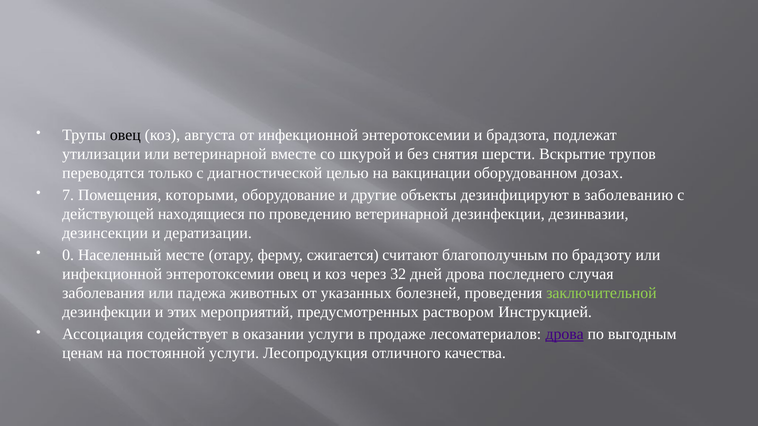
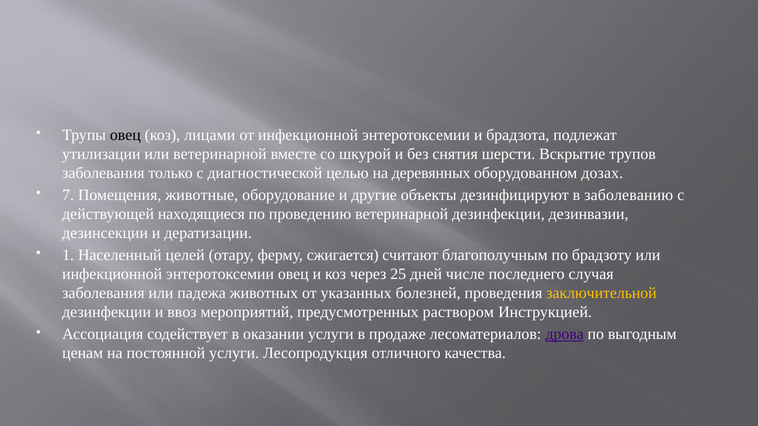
августа: августа -> лицами (210, 135)
переводятся: переводятся -> заболевания (103, 173)
вакцинации: вакцинации -> деревянных (431, 173)
которыми: которыми -> животные (202, 195)
0: 0 -> 1 (68, 255)
месте: месте -> целей (185, 255)
32: 32 -> 25 (398, 274)
дней дрова: дрова -> числе (465, 274)
заключительной colour: light green -> yellow (601, 293)
этих: этих -> ввоз (182, 312)
